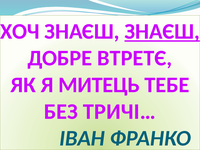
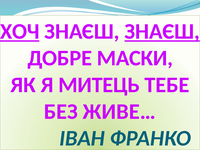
ХОЧ underline: none -> present (20, 31)
ВТРЕТЄ: ВТРЕТЄ -> МАСКИ (135, 58)
ТРИЧІ…: ТРИЧІ… -> ЖИВЕ… (119, 112)
